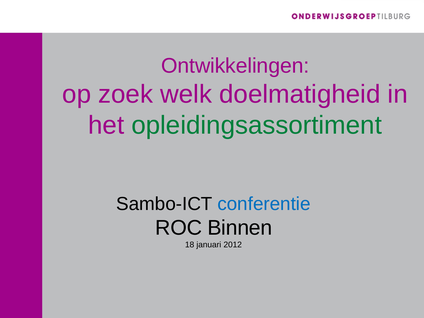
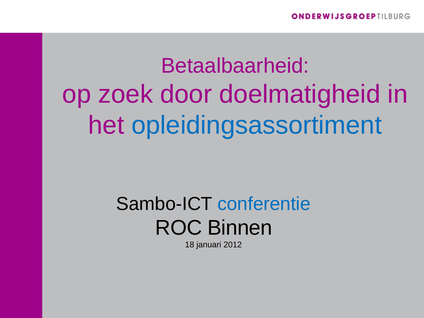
Ontwikkelingen: Ontwikkelingen -> Betaalbaarheid (235, 66)
welk: welk -> door (186, 94)
opleidingsassortiment colour: green -> blue (257, 125)
